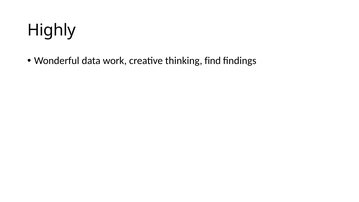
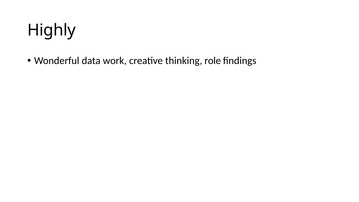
find: find -> role (213, 61)
